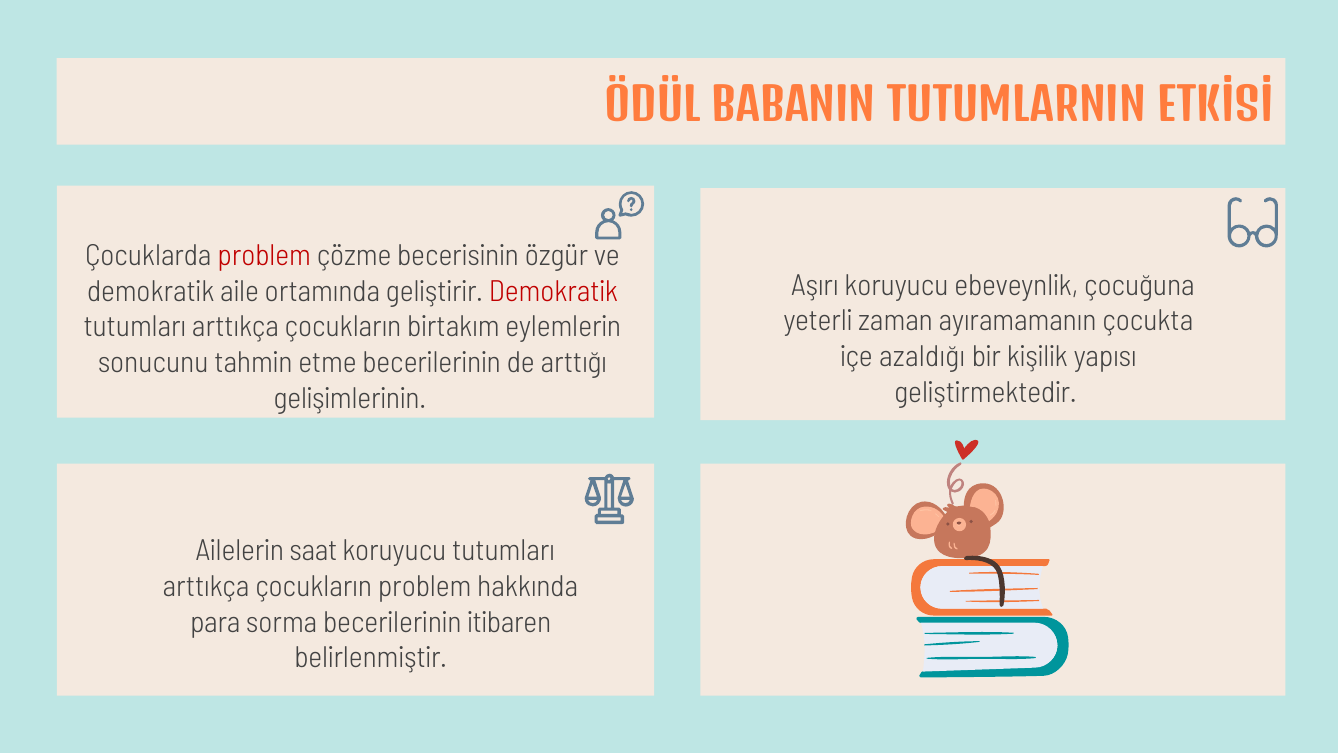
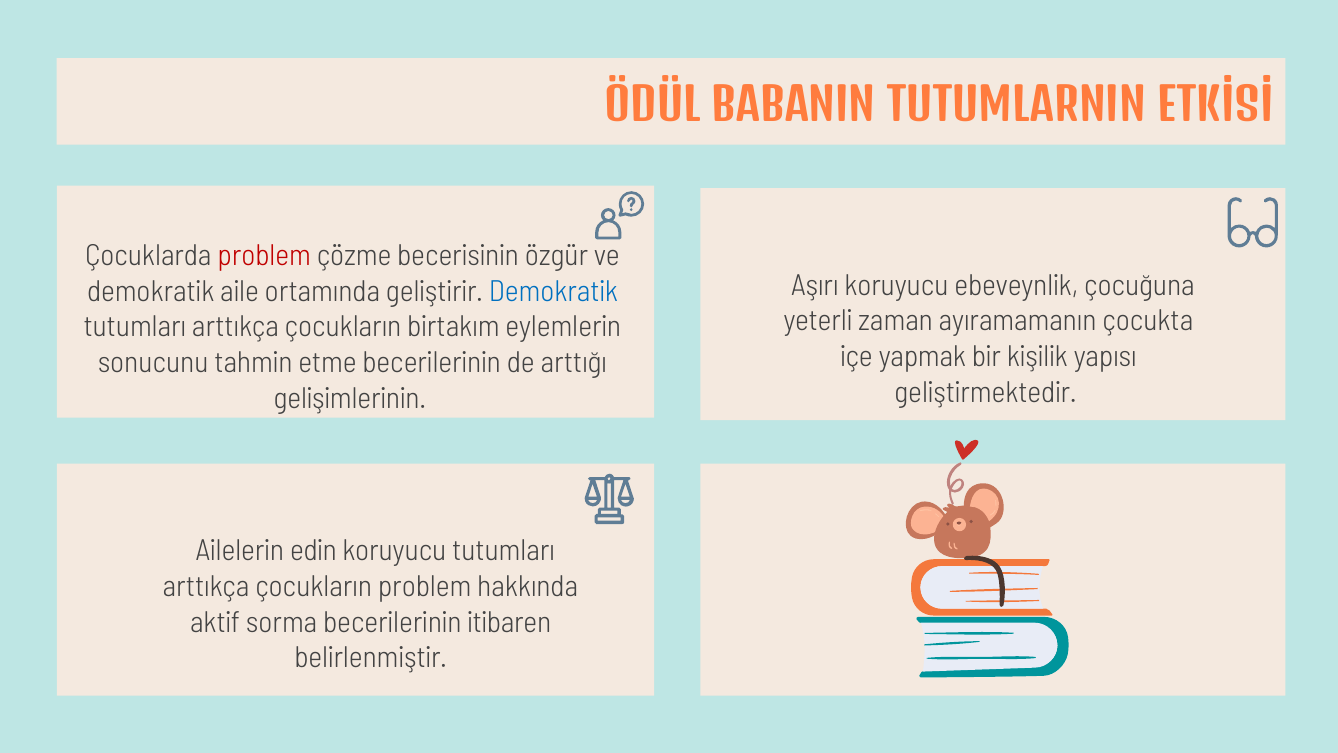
Demokratik colour: red -> blue (553, 291)
azaldığı: azaldığı -> yapmak (922, 357)
saat: saat -> edin (313, 551)
para: para -> aktif (215, 622)
